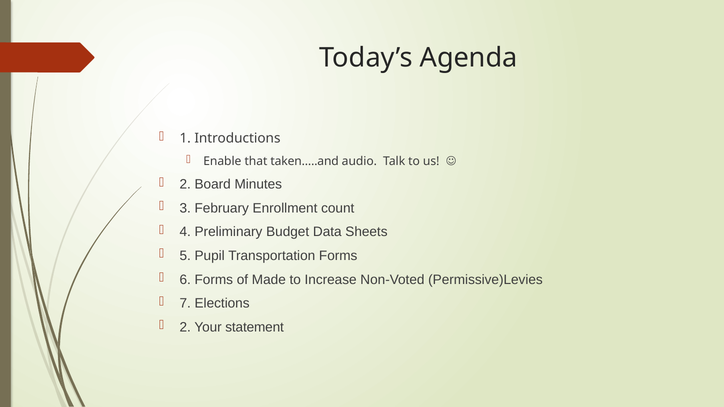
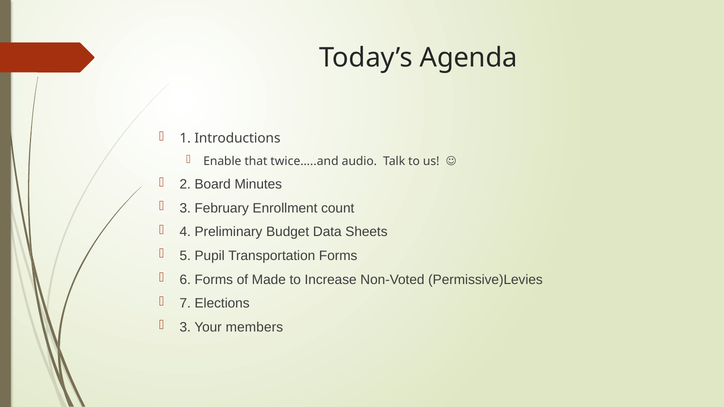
taken…..and: taken…..and -> twice…..and (305, 161)
2: 2 -> 3 (185, 327)
statement: statement -> members (254, 327)
